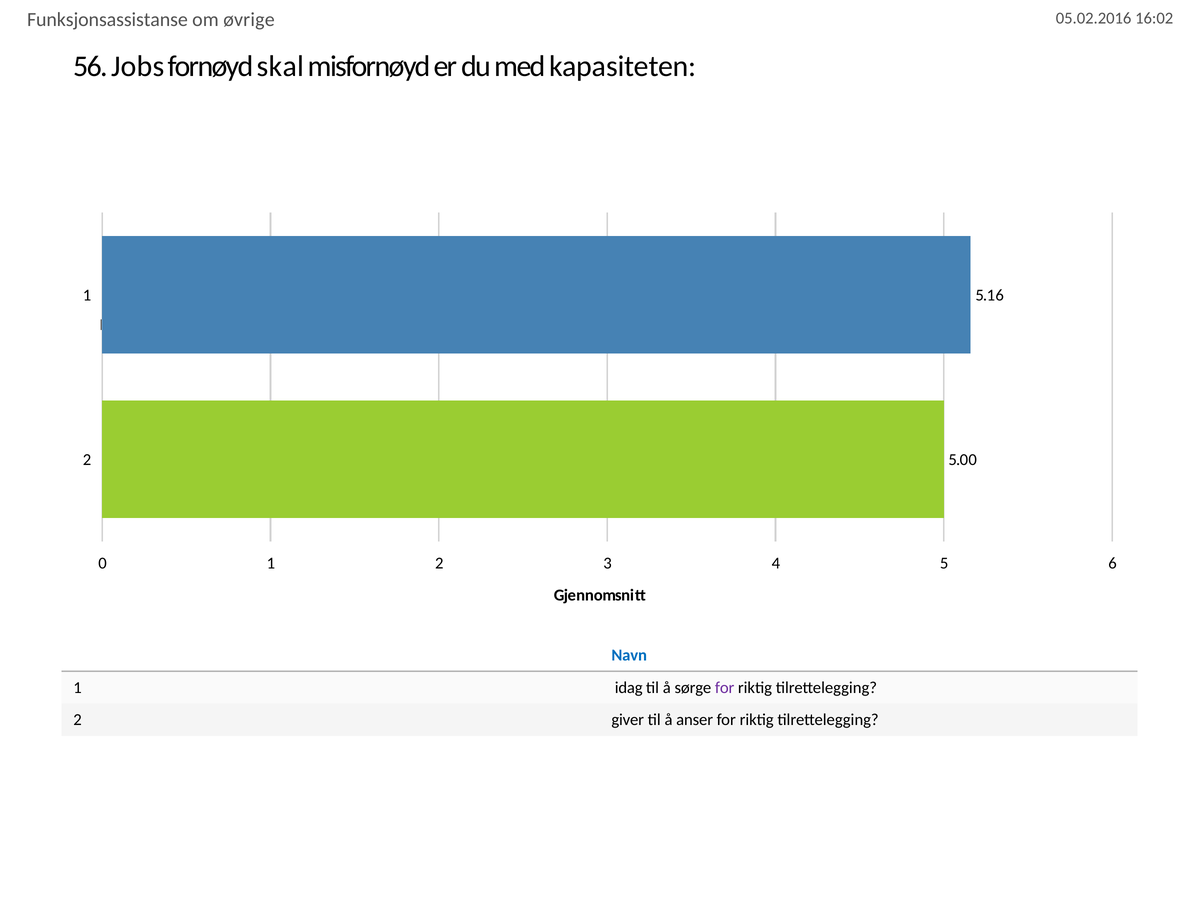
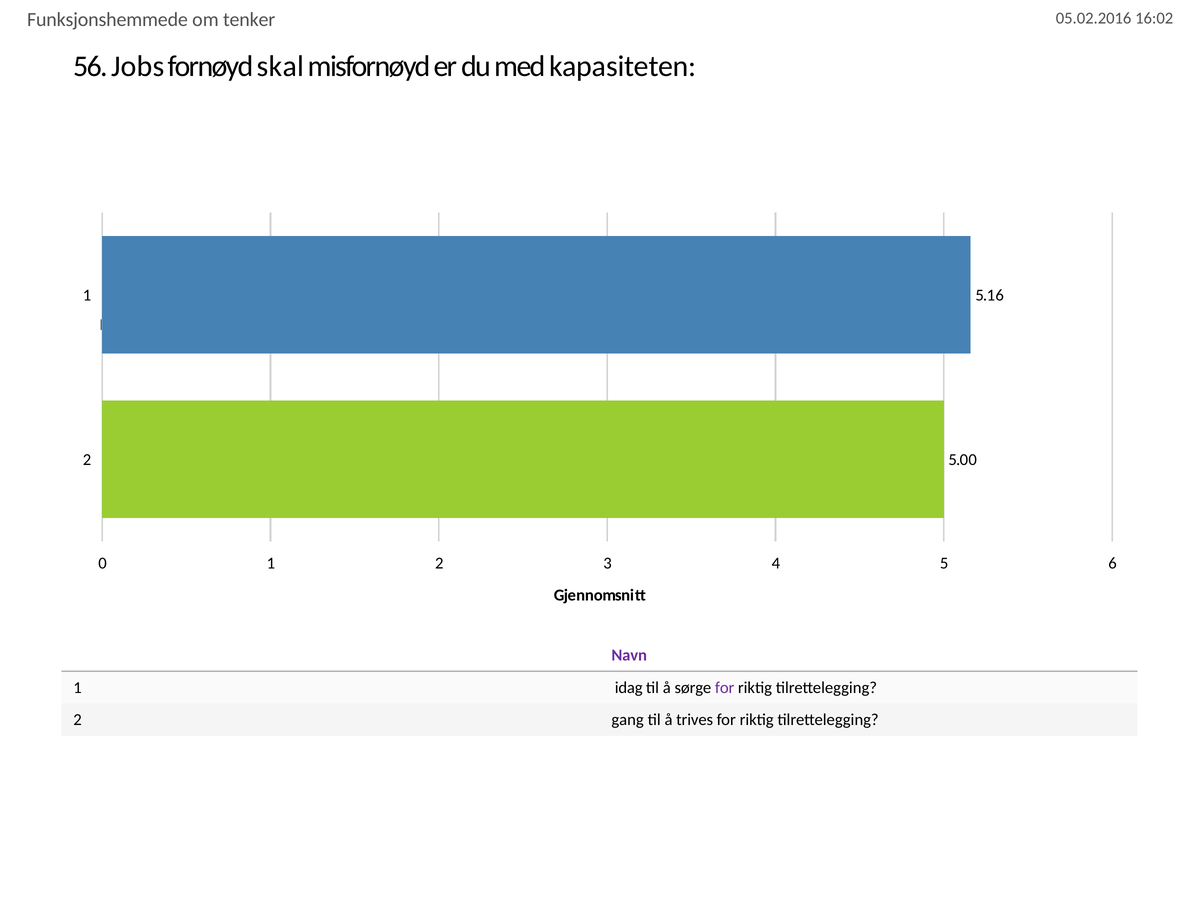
Funksjonsassistanse: Funksjonsassistanse -> Funksjonshemmede (107, 20)
øvrige: øvrige -> tenker (249, 20)
Navn colour: blue -> purple (629, 655)
giver: giver -> gang (628, 719)
anser: anser -> trives (695, 719)
